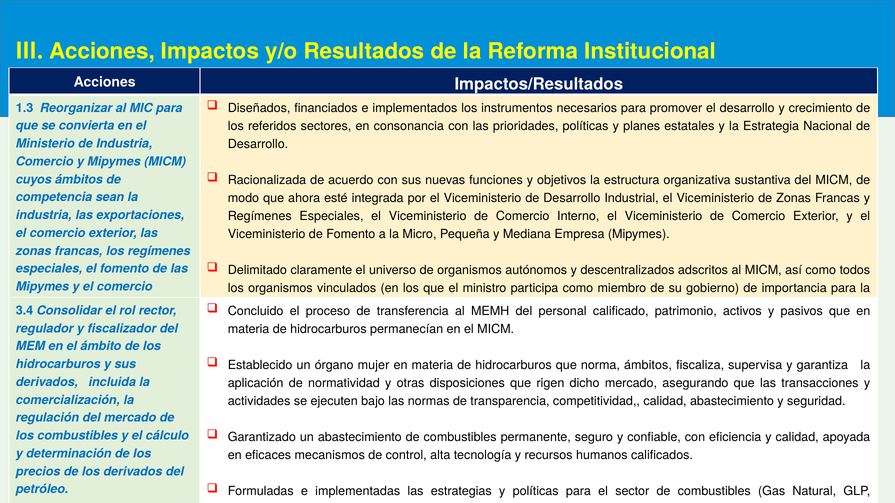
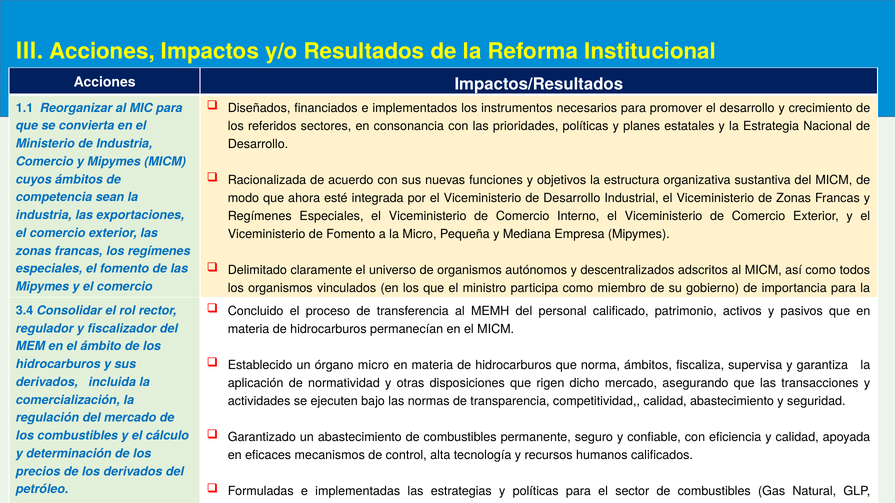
1.3: 1.3 -> 1.1 (25, 108)
órgano mujer: mujer -> micro (373, 365)
